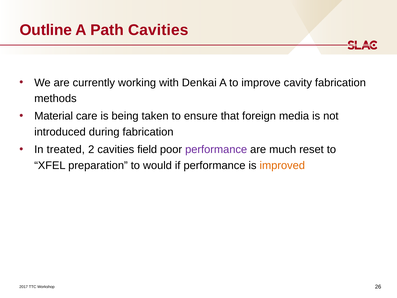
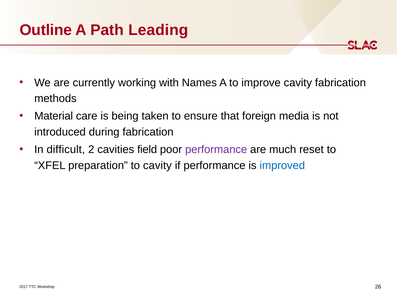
Path Cavities: Cavities -> Leading (158, 30)
Denkai: Denkai -> Names (199, 83)
treated: treated -> difficult (66, 149)
to would: would -> cavity (157, 165)
improved colour: orange -> blue (282, 165)
